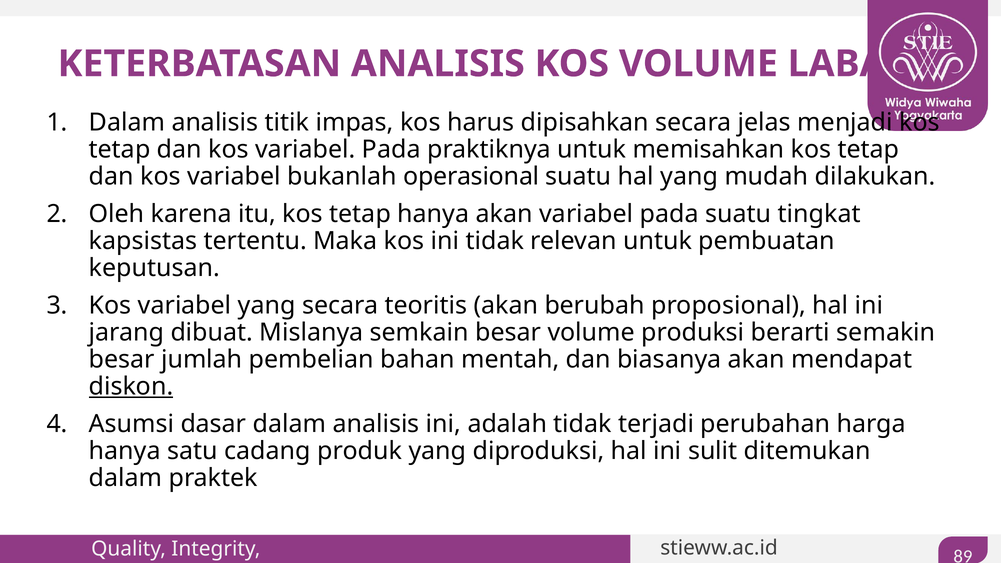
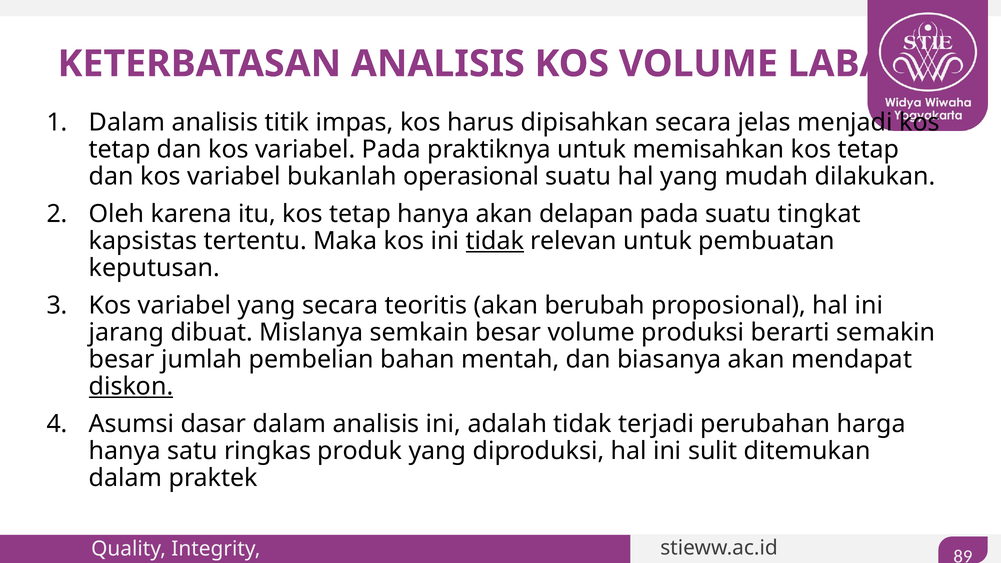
akan variabel: variabel -> delapan (586, 214)
tidak underline: none -> present (495, 241)
cadang: cadang -> ringkas (268, 451)
